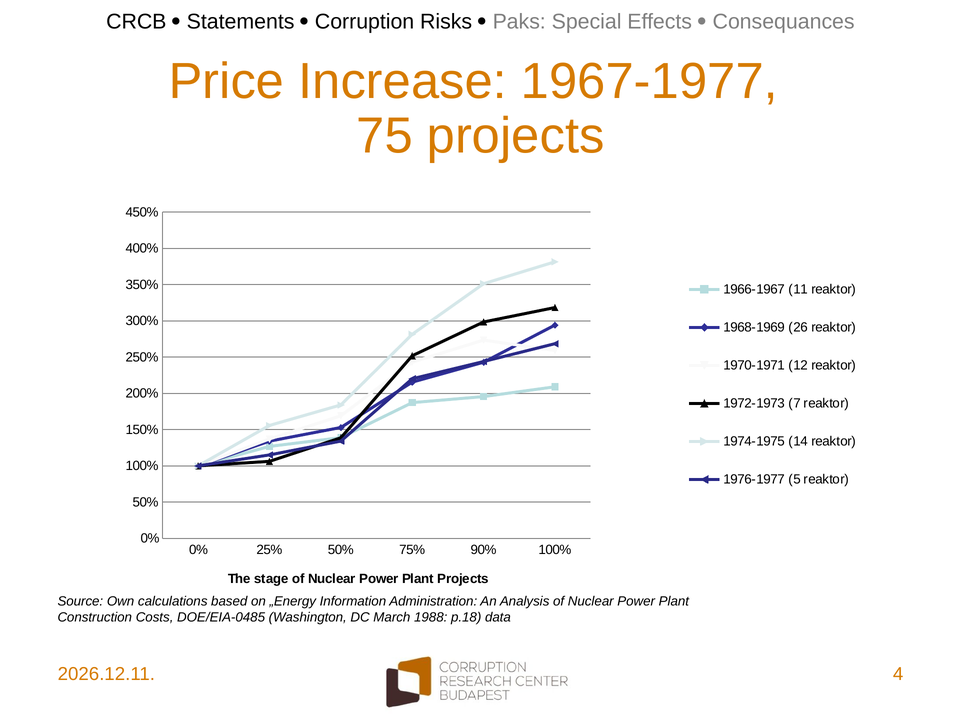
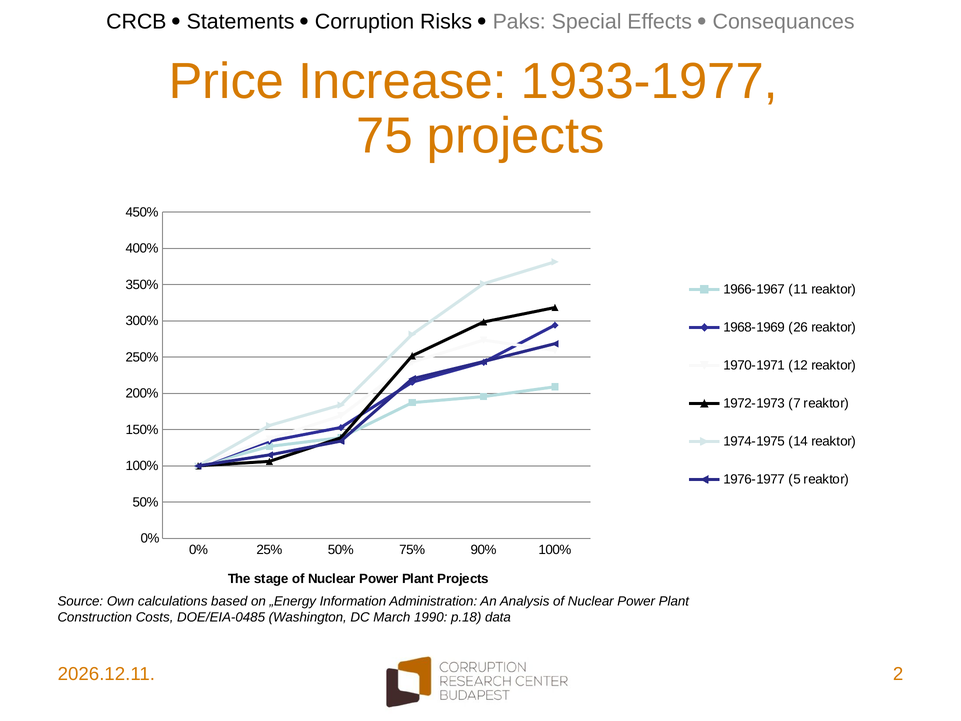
1967-1977: 1967-1977 -> 1933-1977 (649, 81)
1988: 1988 -> 1990 (431, 617)
4: 4 -> 2 (898, 674)
